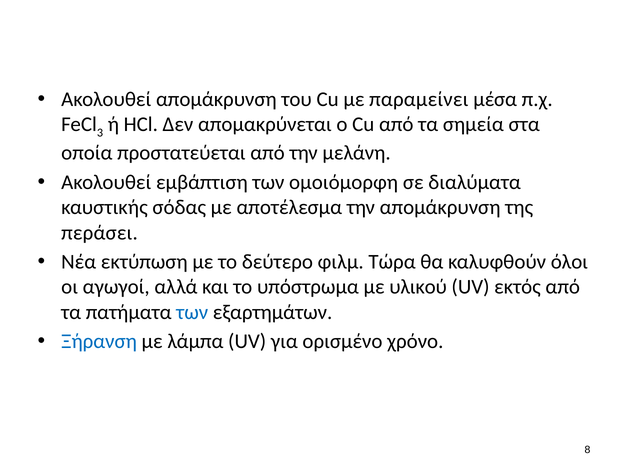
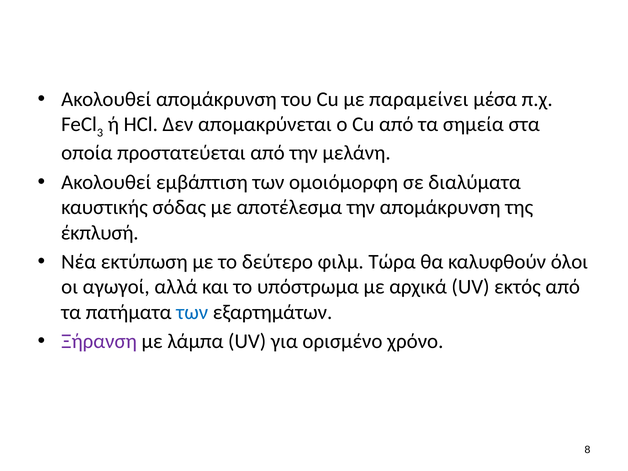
περάσει: περάσει -> έκπλυσή (100, 233)
υλικού: υλικού -> αρχικά (418, 287)
Ξήρανση colour: blue -> purple (99, 341)
